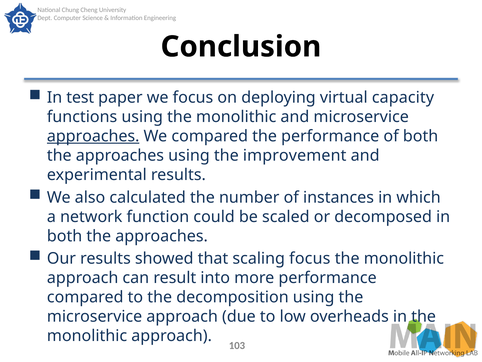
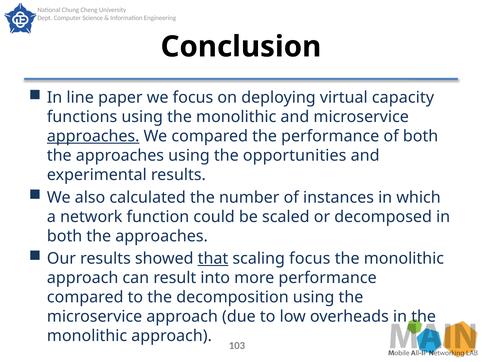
test: test -> line (80, 98)
improvement: improvement -> opportunities (295, 155)
that underline: none -> present (213, 258)
